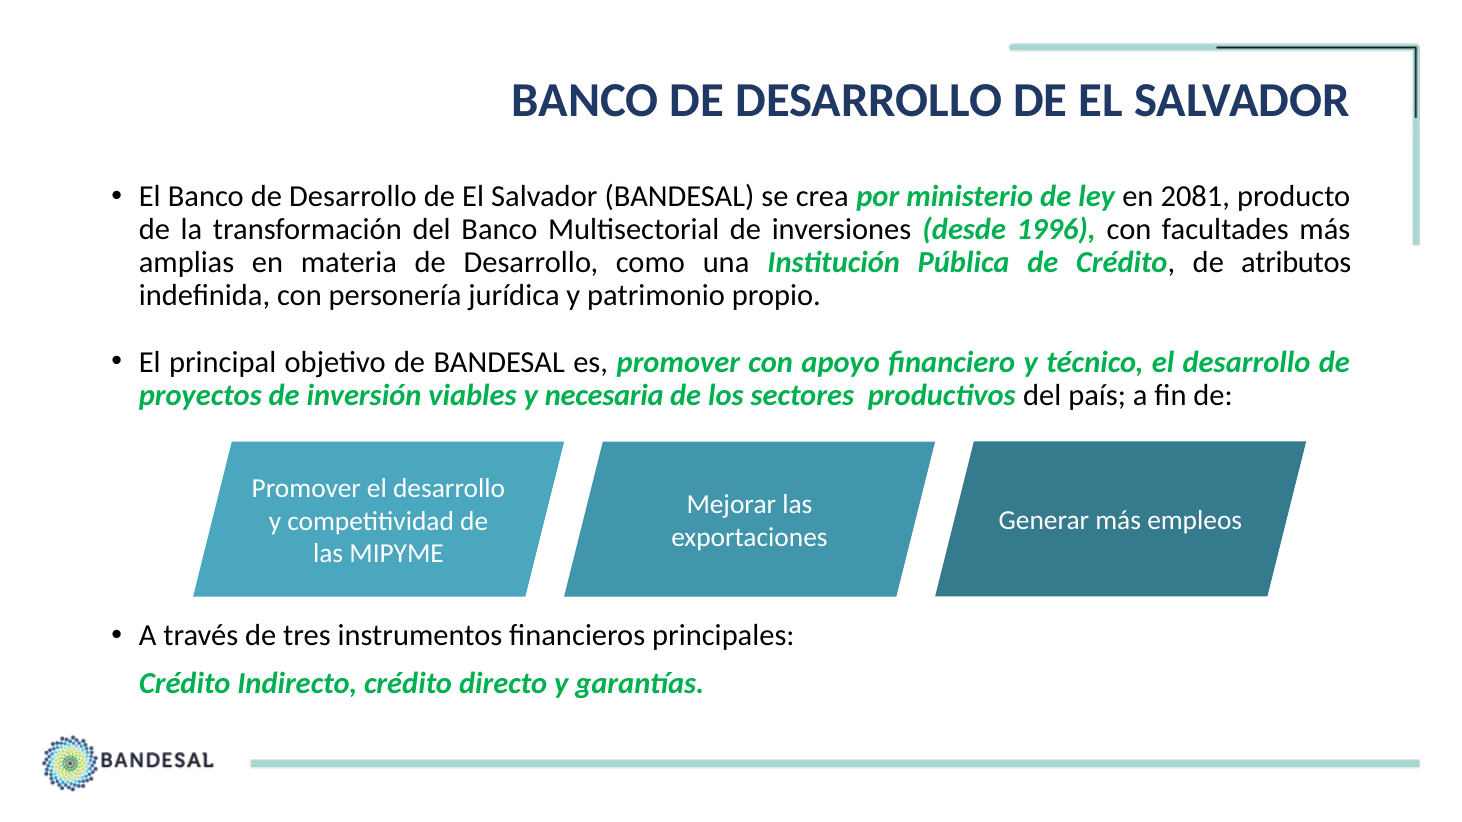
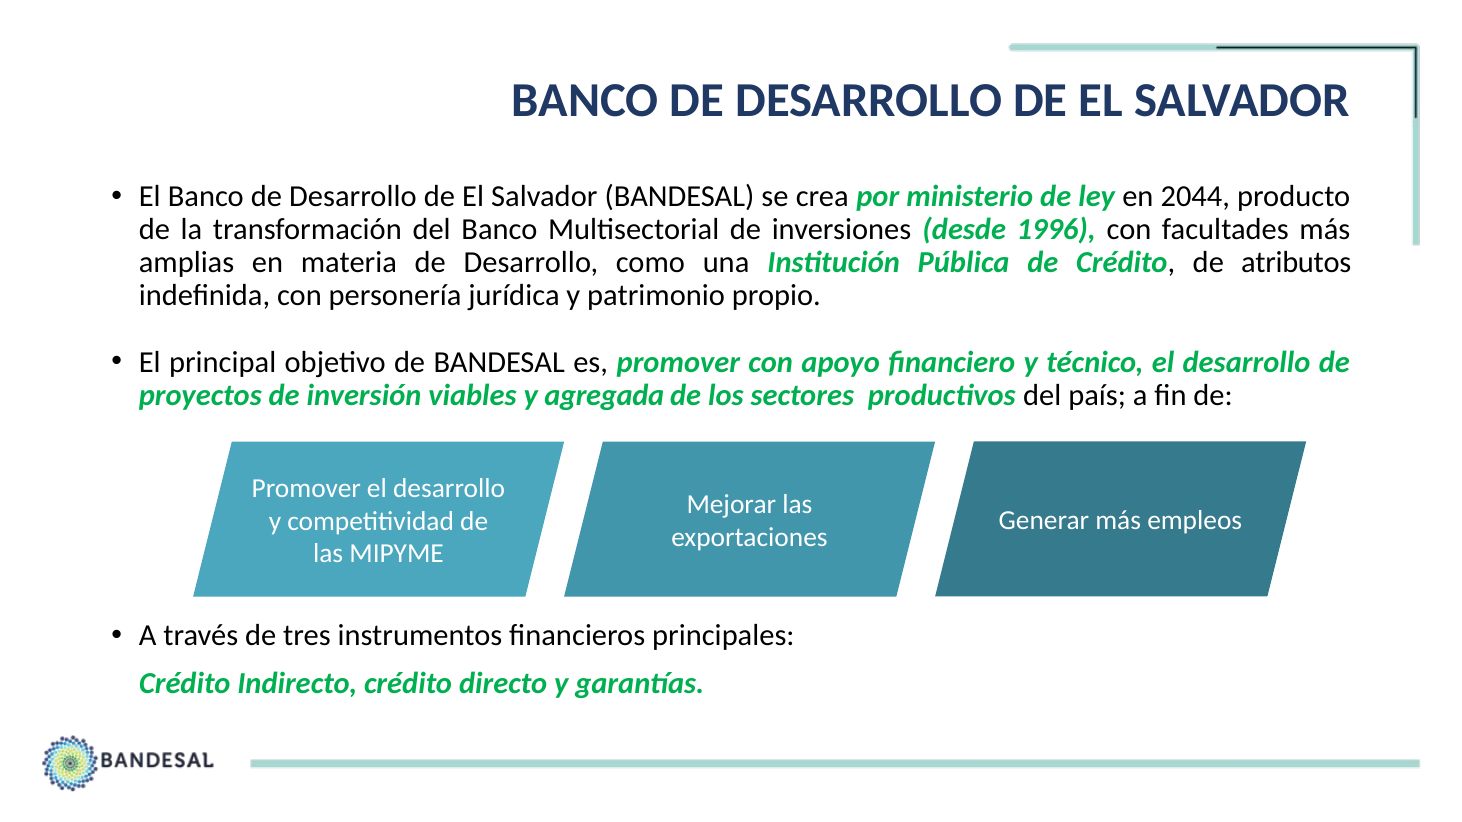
2081: 2081 -> 2044 (1195, 197)
necesaria: necesaria -> agregada (604, 395)
